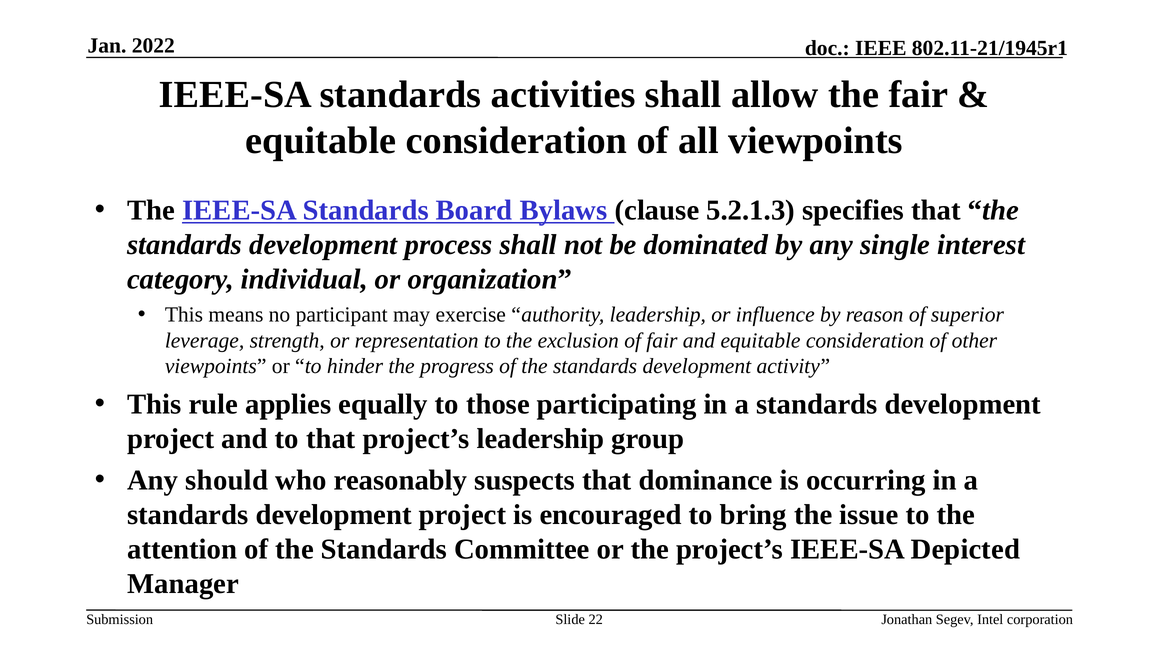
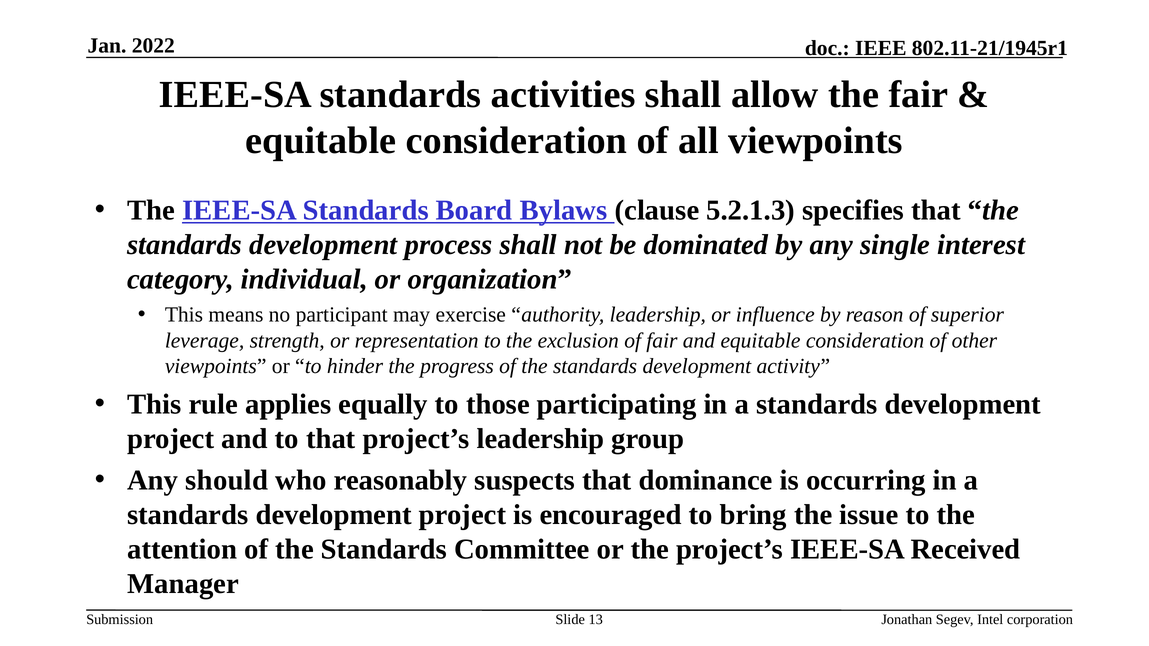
Depicted: Depicted -> Received (965, 549)
22: 22 -> 13 (596, 620)
